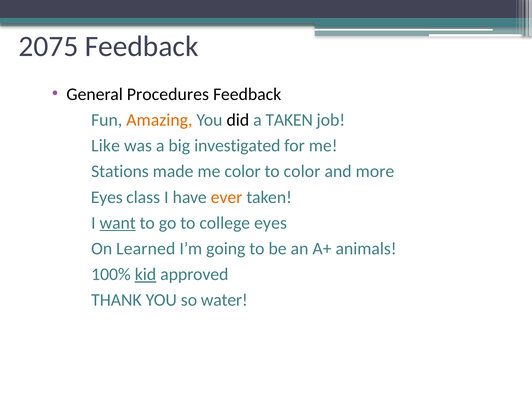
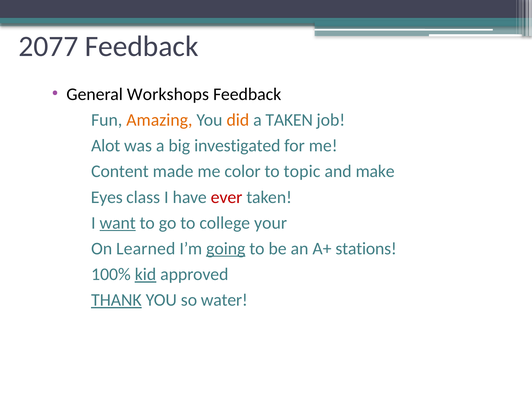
2075: 2075 -> 2077 (48, 46)
Procedures: Procedures -> Workshops (168, 94)
did colour: black -> orange (238, 120)
Like: Like -> Alot (106, 146)
Stations: Stations -> Content (120, 171)
to color: color -> topic (302, 171)
more: more -> make (375, 171)
ever colour: orange -> red (227, 197)
college eyes: eyes -> your (271, 223)
going underline: none -> present (226, 249)
animals: animals -> stations (366, 249)
THANK underline: none -> present (116, 300)
